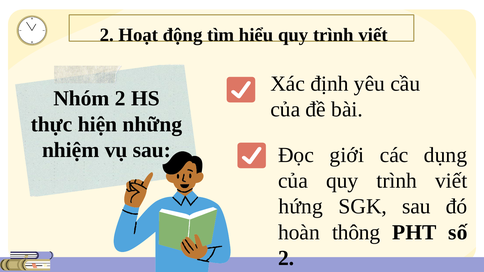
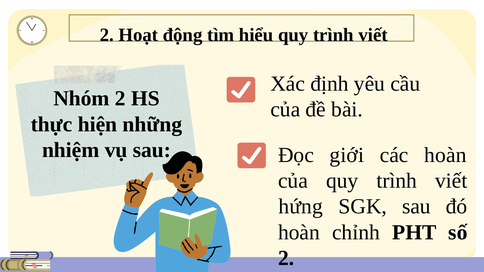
các dụng: dụng -> hoàn (445, 155)
thông: thông -> chỉnh (356, 233)
